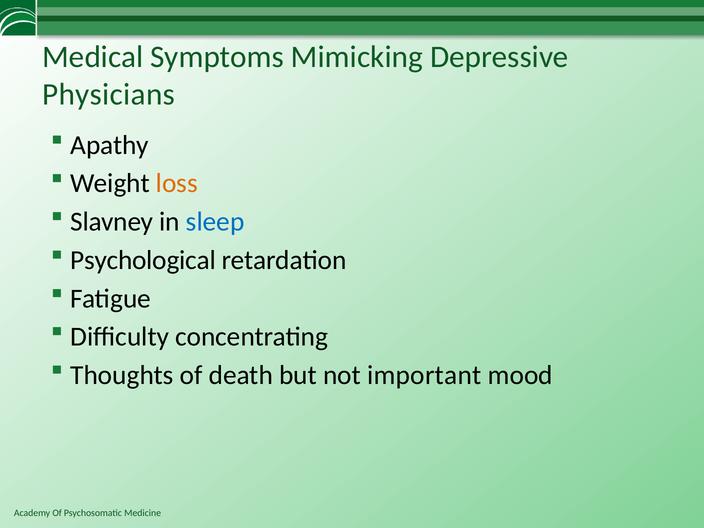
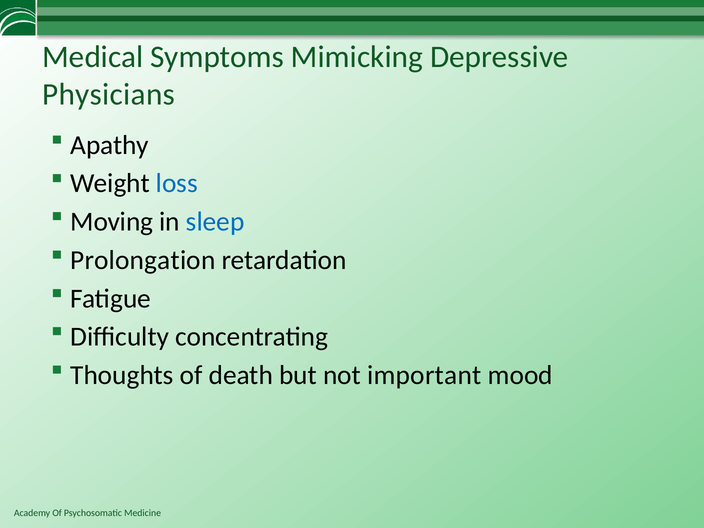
loss colour: orange -> blue (177, 183)
Slavney: Slavney -> Moving (112, 222)
Psychological: Psychological -> Prolongation (143, 260)
